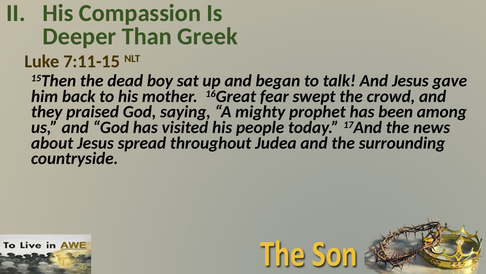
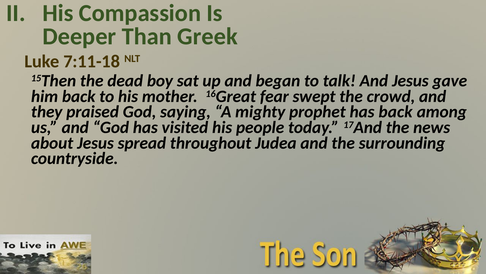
7:11-15: 7:11-15 -> 7:11-18 (92, 61)
has been: been -> back (396, 112)
